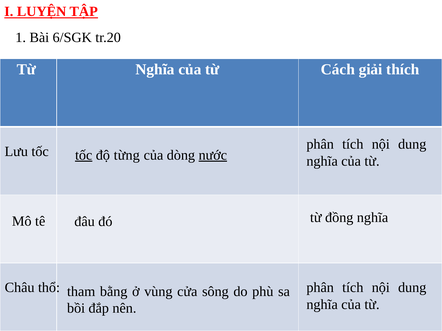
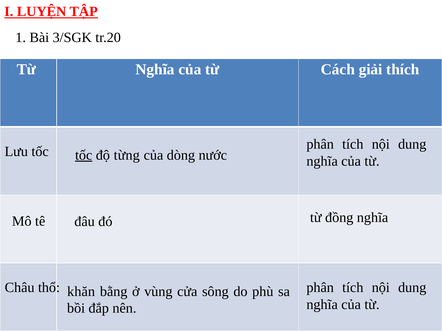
6/SGK: 6/SGK -> 3/SGK (72, 37)
nước underline: present -> none (213, 155)
tham: tham -> khăn (81, 292)
